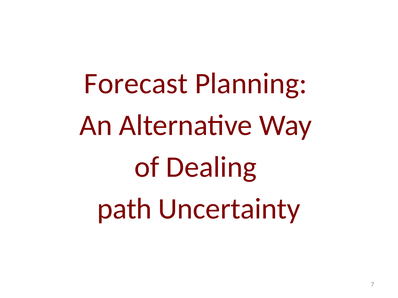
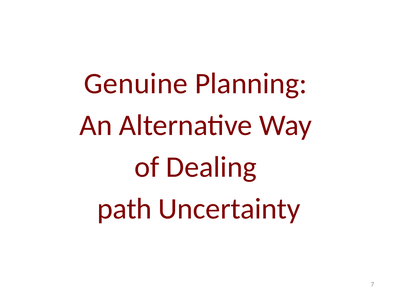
Forecast: Forecast -> Genuine (136, 84)
